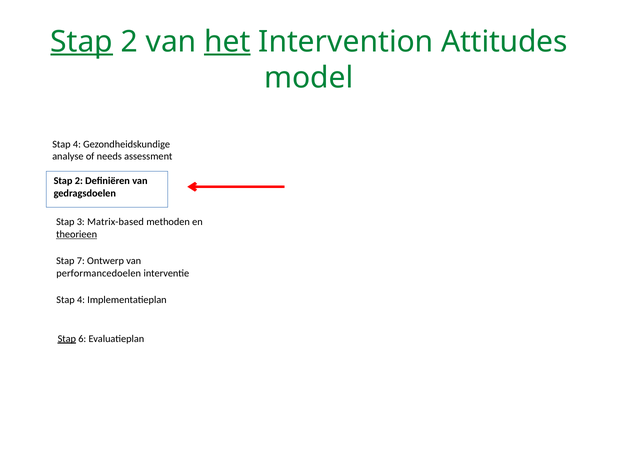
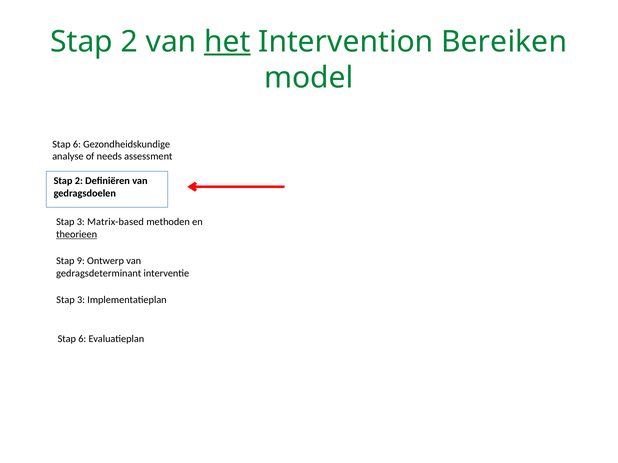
Stap underline: present -> none (82, 42)
Attitudes: Attitudes -> Bereiken (504, 42)
4: 4 -> 6 (77, 144)
7: 7 -> 9 (81, 261)
performancedoelen: performancedoelen -> gedragsdeterminant (99, 274)
4: 4 -> 3 (81, 300)
Stap underline: present -> none (67, 339)
